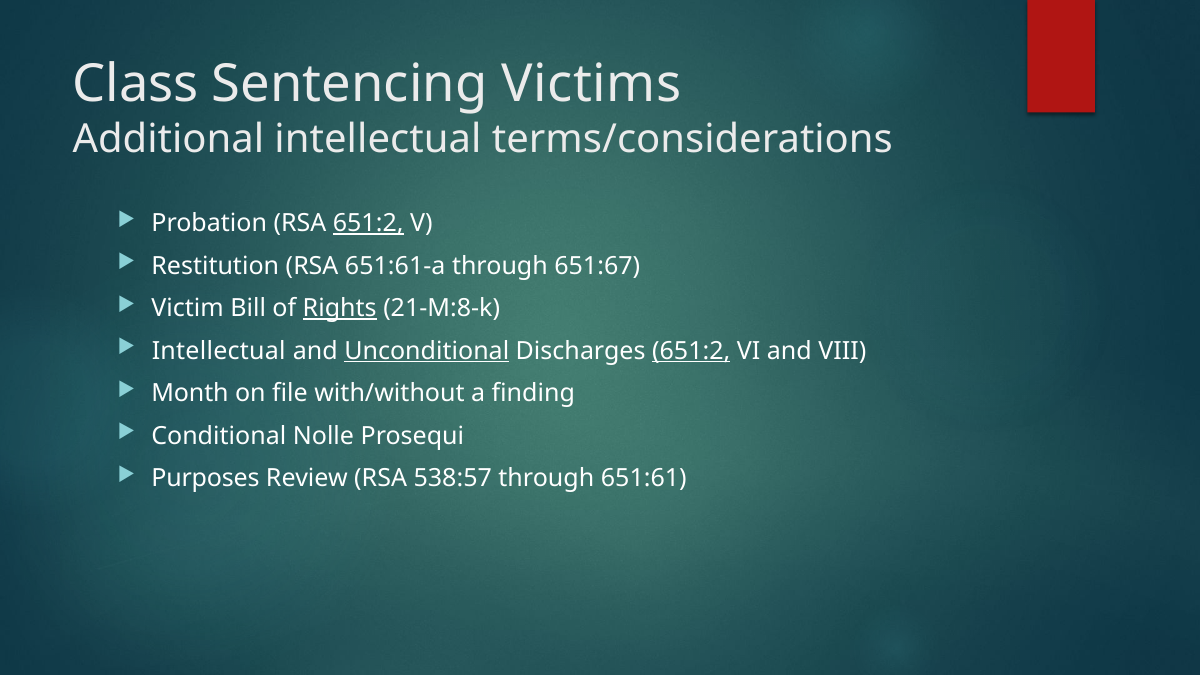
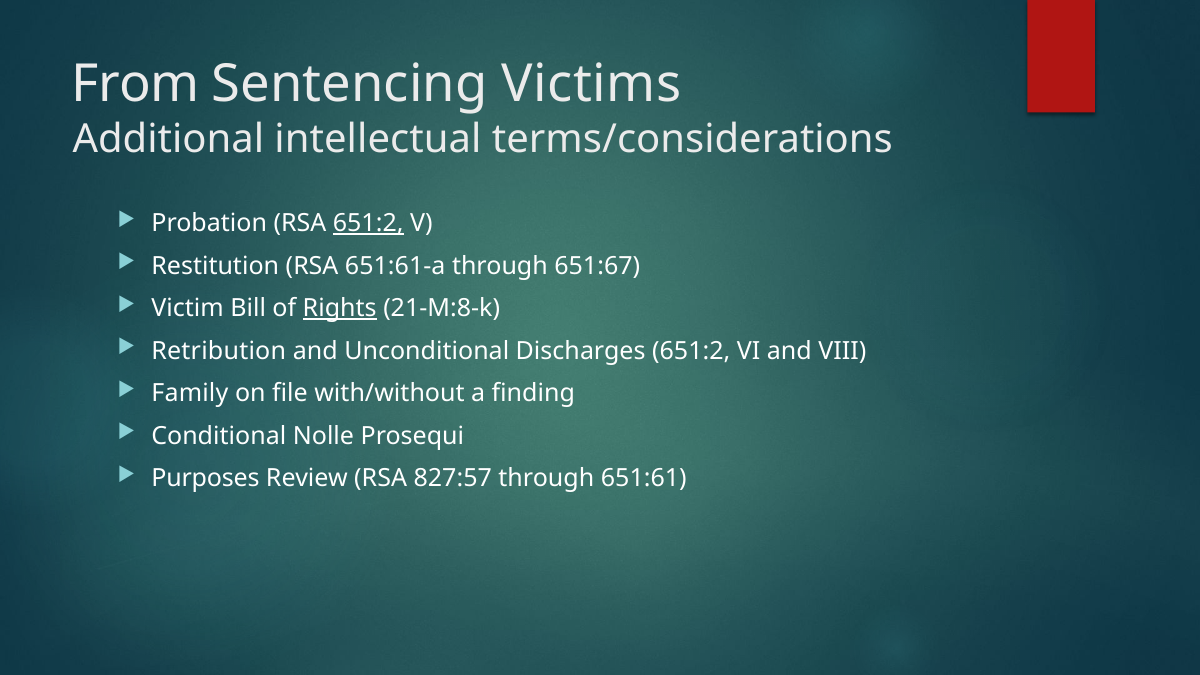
Class: Class -> From (136, 84)
Intellectual: Intellectual -> Retribution (219, 351)
Unconditional underline: present -> none (427, 351)
651:2 underline: present -> none (691, 351)
Month: Month -> Family (190, 393)
538:57: 538:57 -> 827:57 (453, 478)
